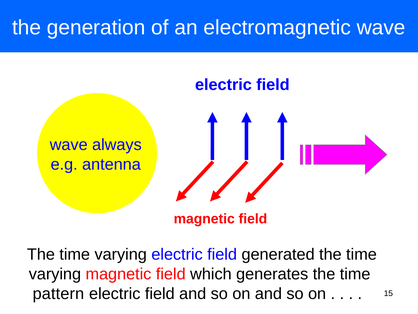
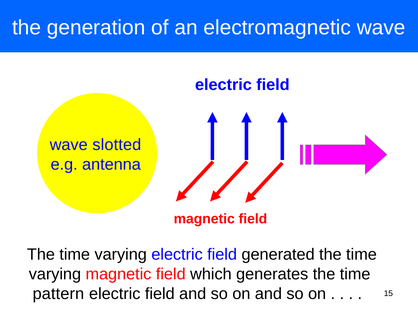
always: always -> slotted (117, 145)
